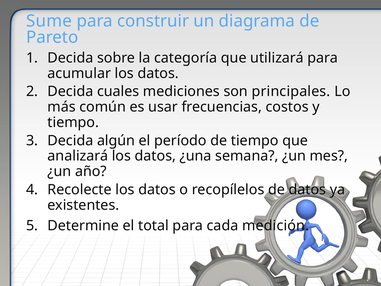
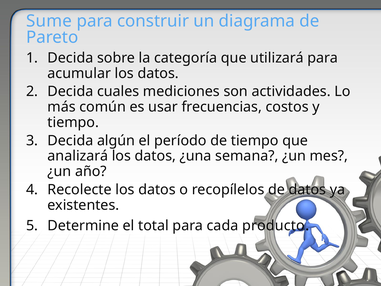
principales: principales -> actividades (291, 91)
medición: medición -> producto (274, 226)
